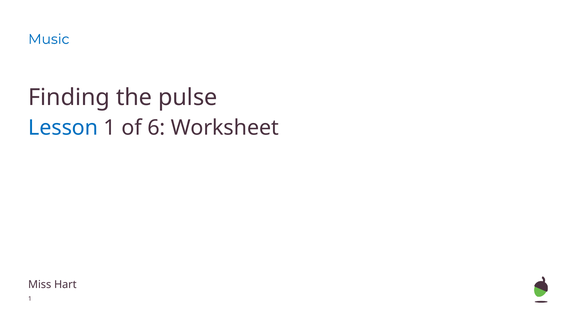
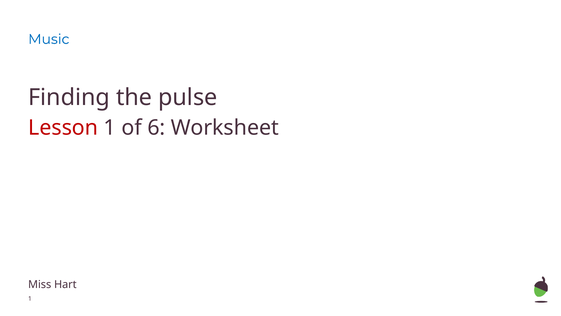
Lesson colour: blue -> red (63, 128)
